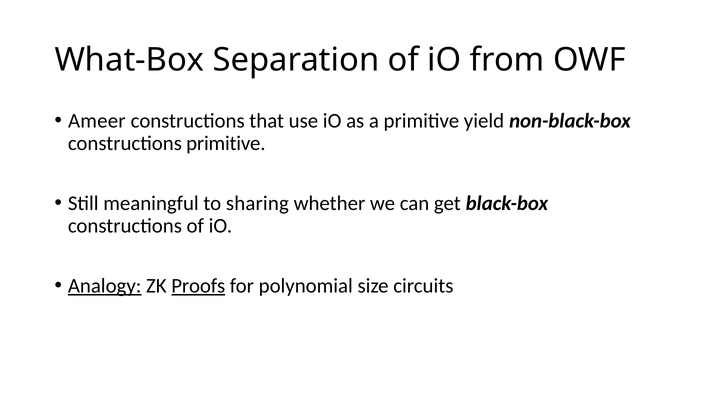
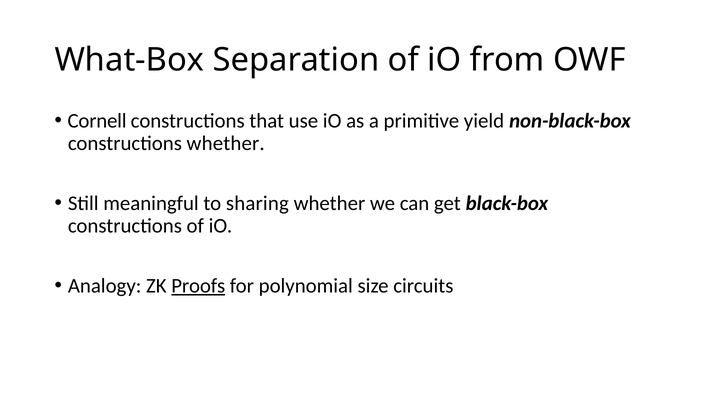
Ameer: Ameer -> Cornell (97, 121)
constructions primitive: primitive -> whether (226, 143)
Analogy underline: present -> none (105, 286)
